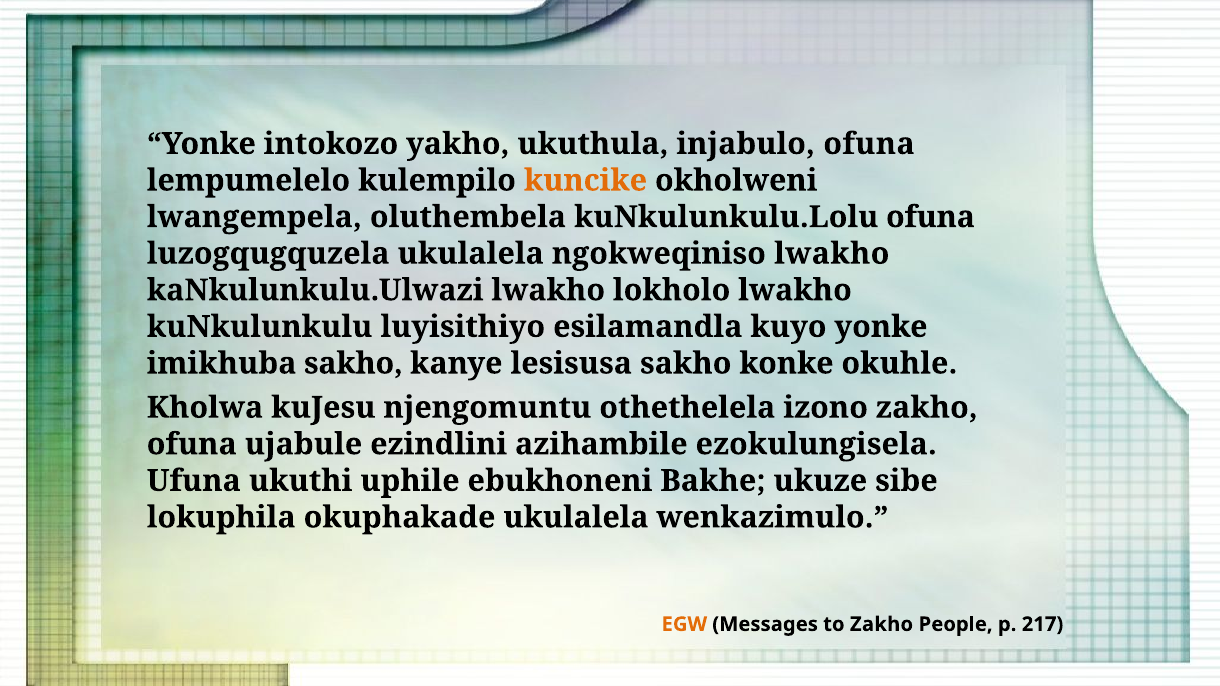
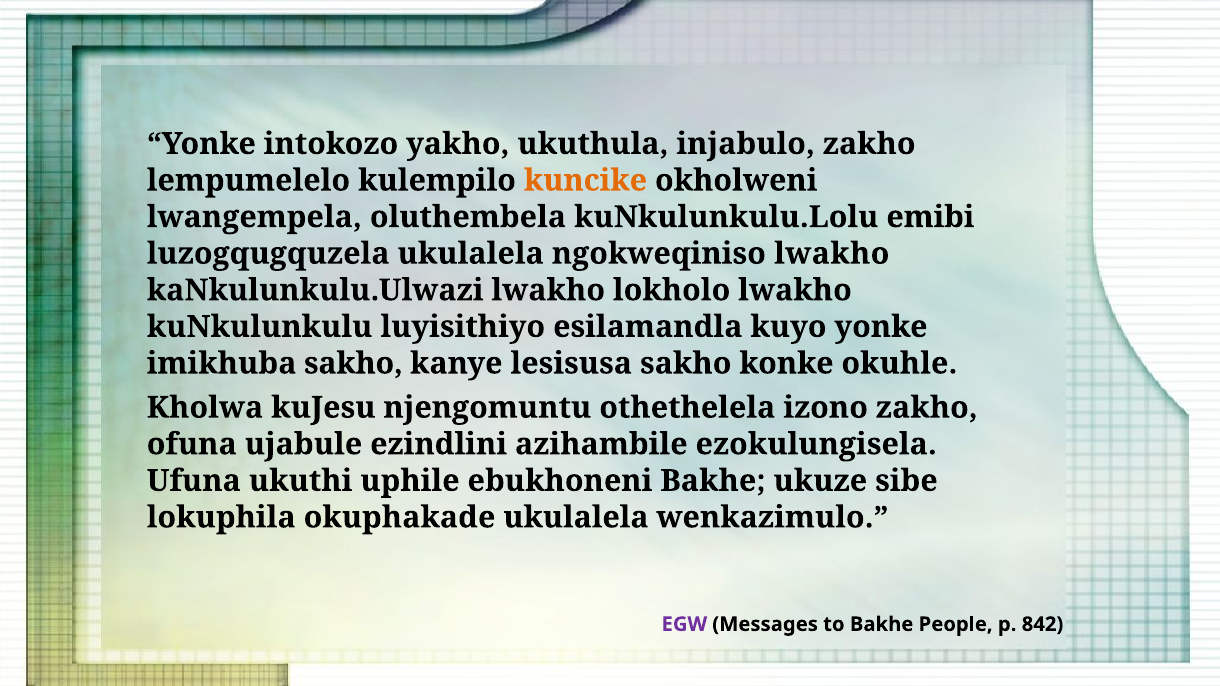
injabulo ofuna: ofuna -> zakho (869, 144)
kuNkulunkulu.Lolu ofuna: ofuna -> emibi (930, 217)
EGW colour: orange -> purple (684, 624)
to Zakho: Zakho -> Bakhe (882, 624)
217: 217 -> 842 (1043, 624)
